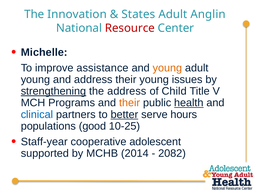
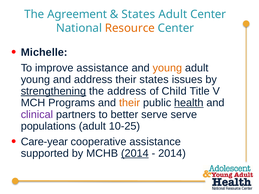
Innovation: Innovation -> Agreement (77, 14)
Adult Anglin: Anglin -> Center (208, 14)
Resource colour: red -> orange (130, 28)
their young: young -> states (154, 80)
clinical colour: blue -> purple (37, 115)
better underline: present -> none (124, 115)
serve hours: hours -> serve (184, 115)
populations good: good -> adult (92, 126)
Staff-year: Staff-year -> Care-year (44, 142)
cooperative adolescent: adolescent -> assistance (155, 142)
2014 underline: none -> present (135, 154)
2082: 2082 -> 2014 (172, 154)
